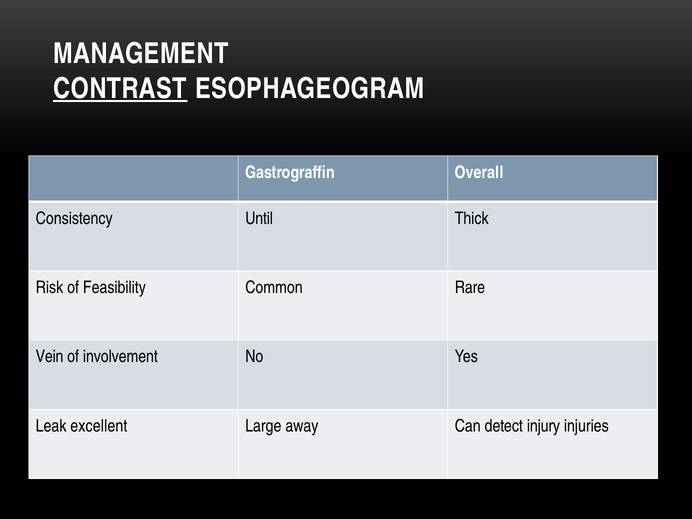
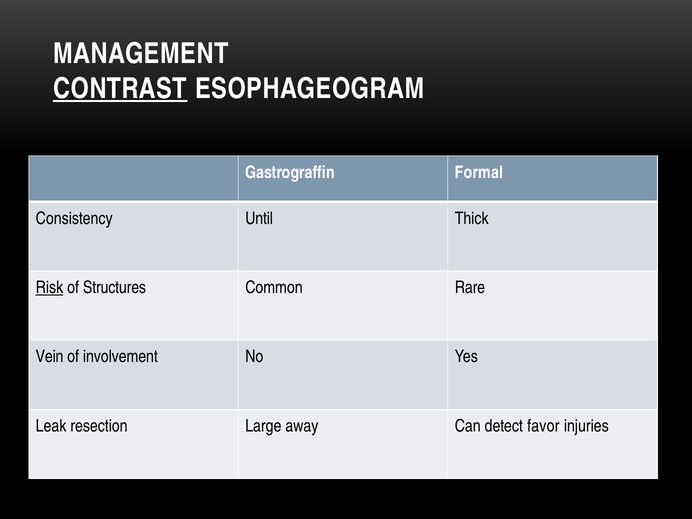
Overall: Overall -> Formal (479, 173)
Risk underline: none -> present (49, 288)
Feasibility: Feasibility -> Structures (115, 288)
excellent: excellent -> resection (99, 426)
injury: injury -> favor (543, 426)
